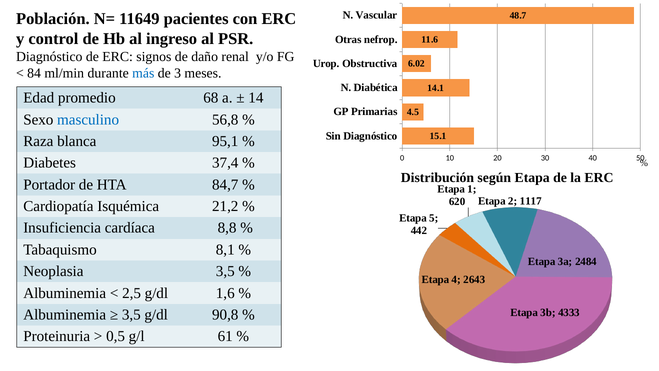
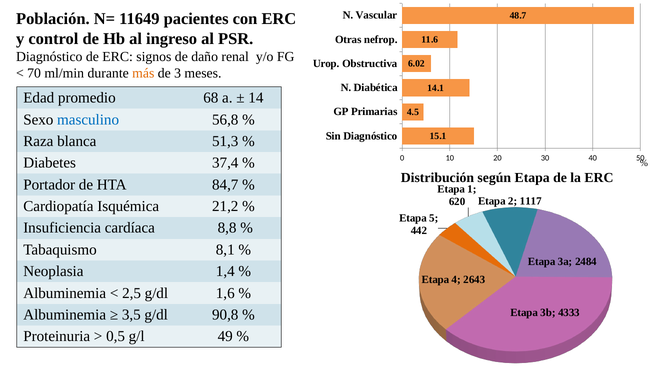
84: 84 -> 70 (34, 73)
más colour: blue -> orange (143, 73)
95,1: 95,1 -> 51,3 (225, 141)
Neoplasia 3,5: 3,5 -> 1,4 (225, 271)
61: 61 -> 49 (225, 336)
